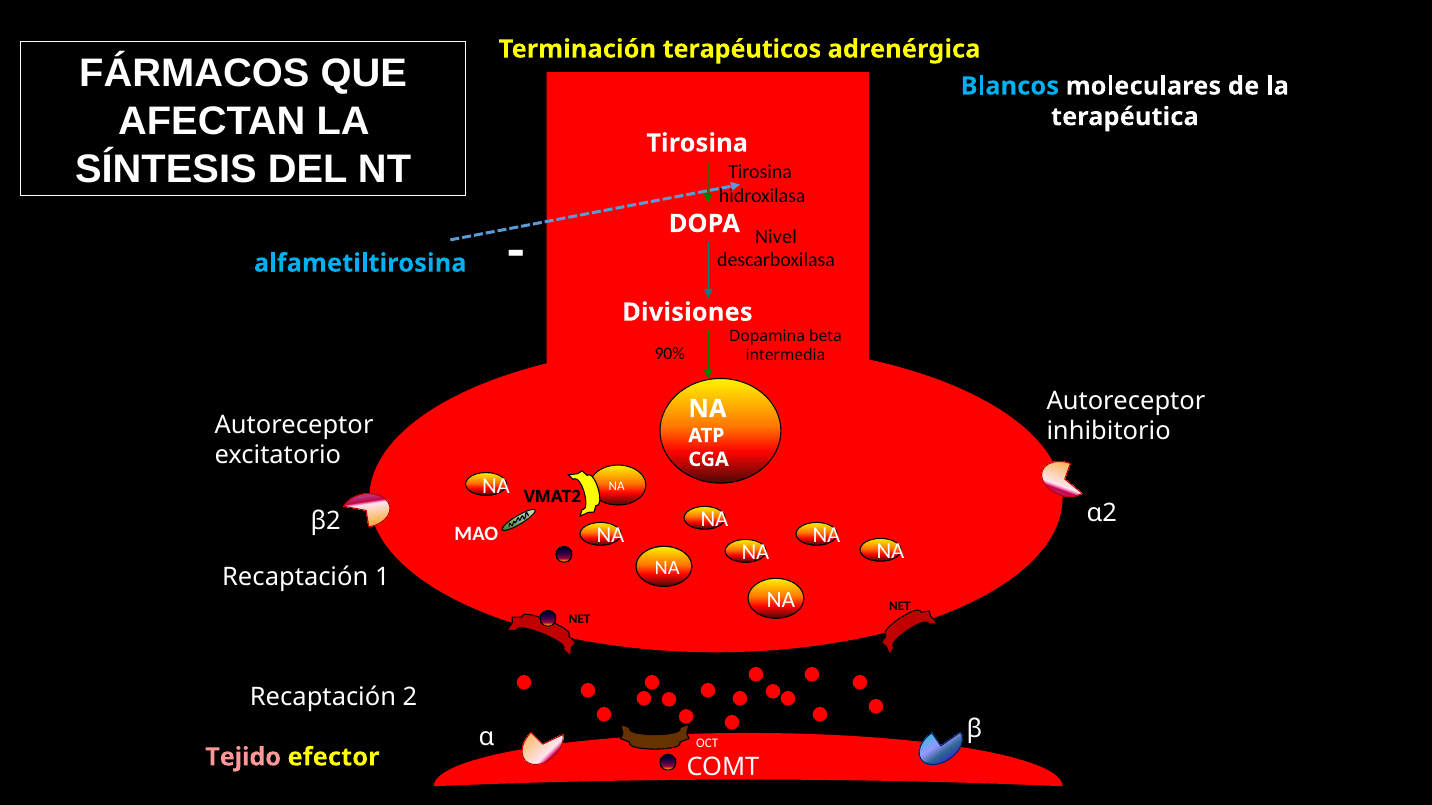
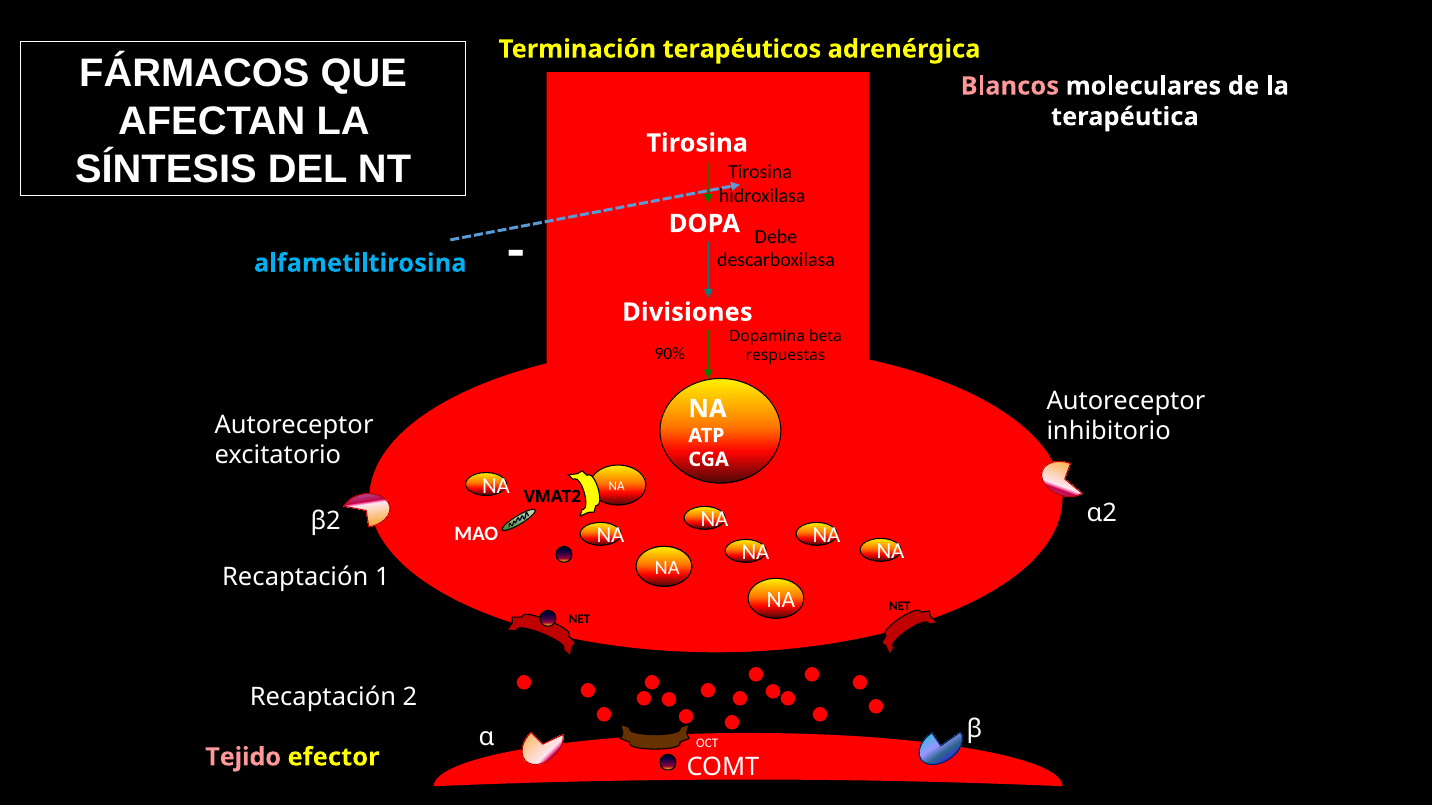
Blancos colour: light blue -> pink (1010, 86)
Nivel: Nivel -> Debe (776, 237)
intermedia: intermedia -> respuestas (786, 355)
